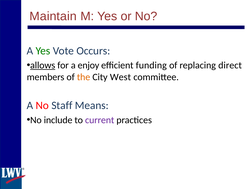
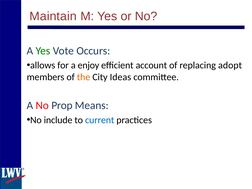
allows underline: present -> none (43, 65)
funding: funding -> account (151, 65)
direct: direct -> adopt (230, 65)
West: West -> Ideas (120, 77)
Staff: Staff -> Prop (62, 105)
current colour: purple -> blue (100, 120)
